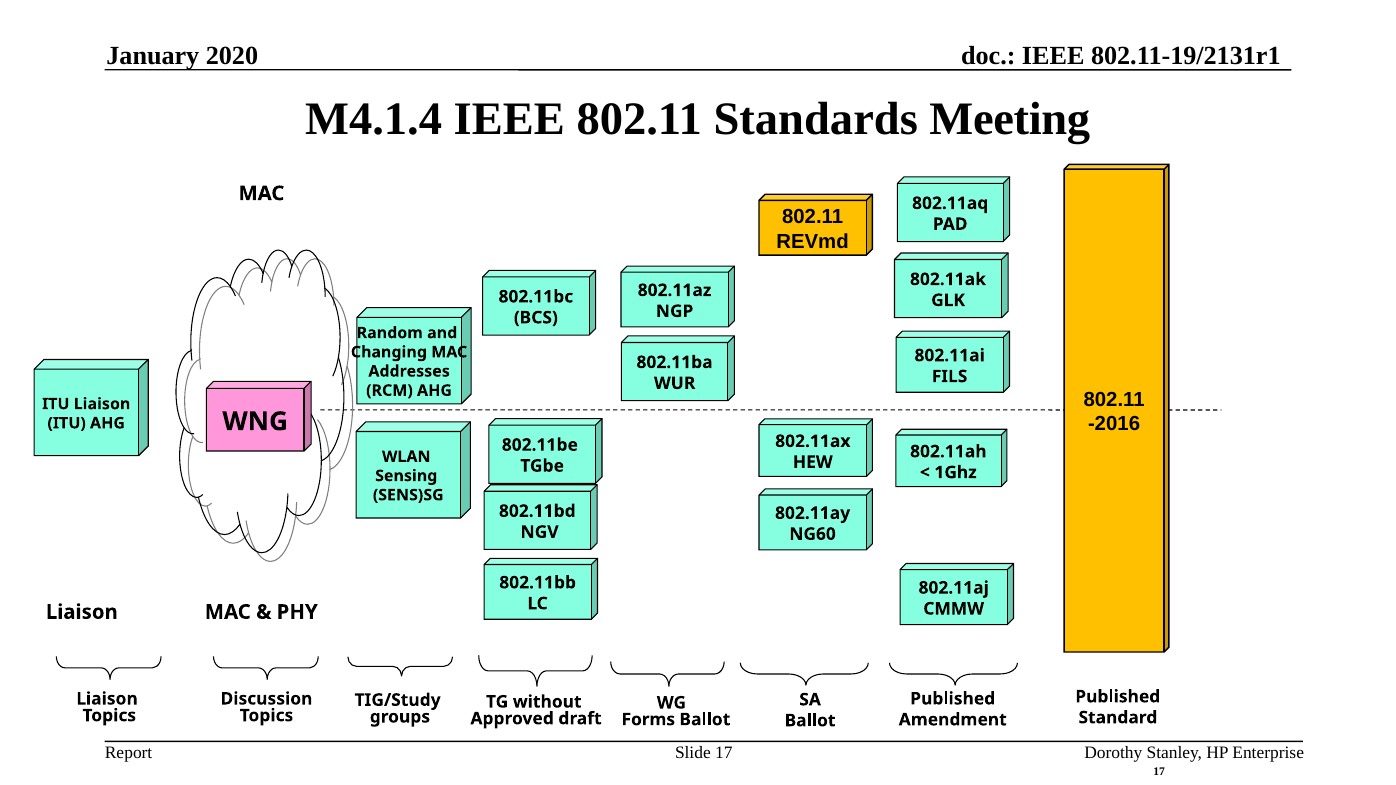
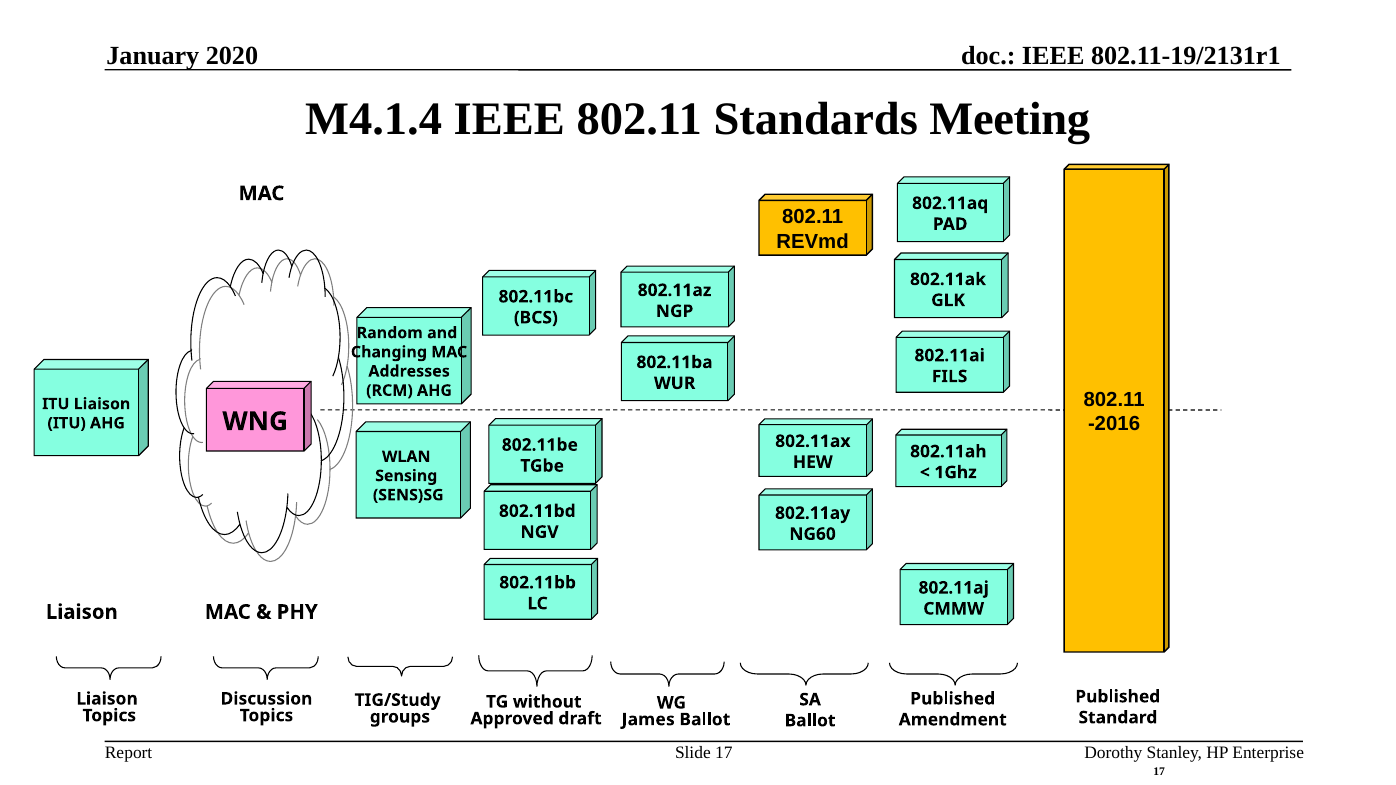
Forms: Forms -> James (648, 720)
